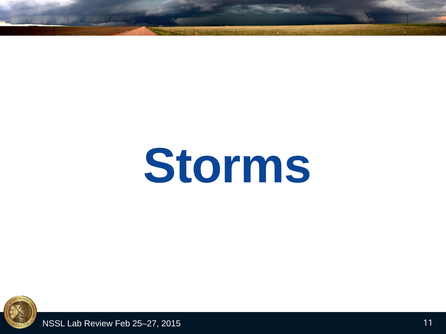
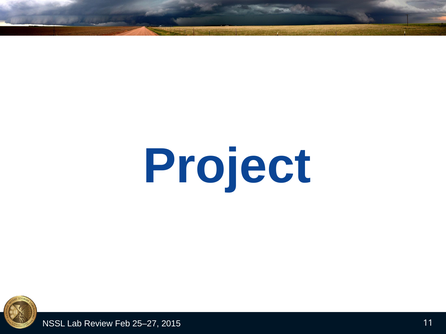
Storms: Storms -> Project (227, 166)
